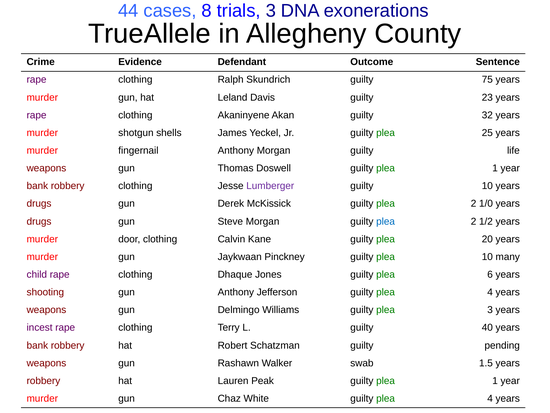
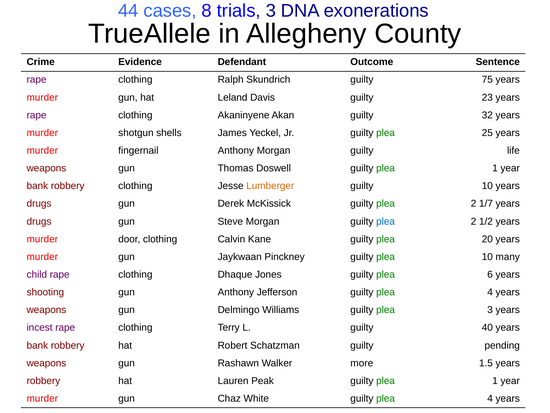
Lumberger colour: purple -> orange (270, 186)
1/0: 1/0 -> 1/7 (486, 203)
swab: swab -> more (362, 363)
